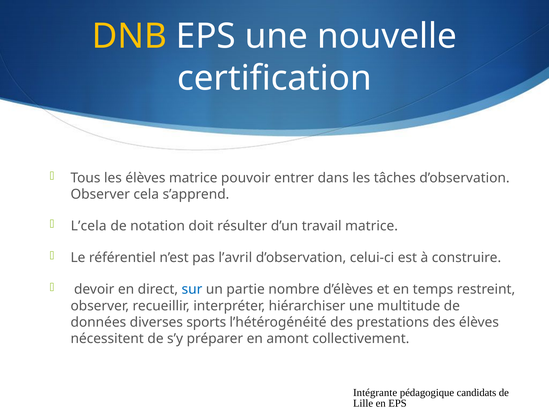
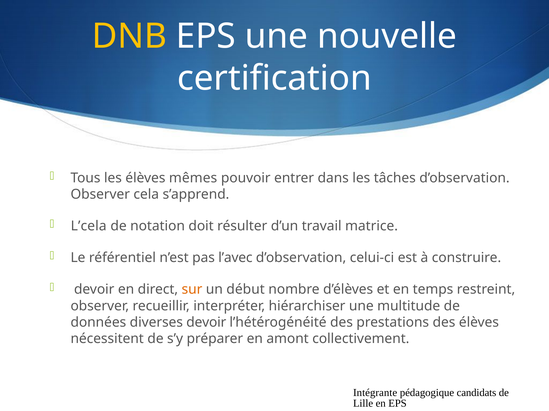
élèves matrice: matrice -> mêmes (193, 178)
l’avril: l’avril -> l’avec (235, 258)
sur colour: blue -> orange (192, 290)
partie: partie -> début (246, 290)
diverses sports: sports -> devoir (206, 323)
